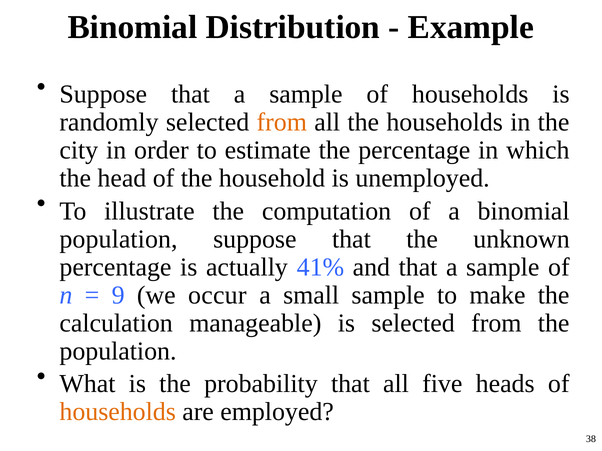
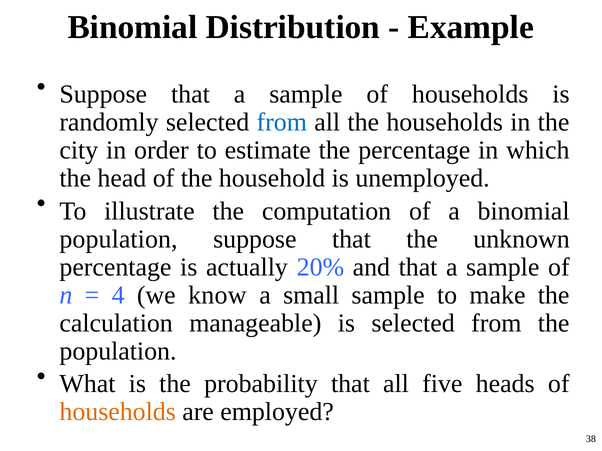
from colour: orange -> blue (282, 123)
41%: 41% -> 20% (320, 267)
9: 9 -> 4 (118, 295)
occur: occur -> know (217, 295)
